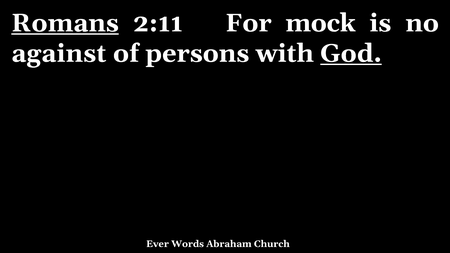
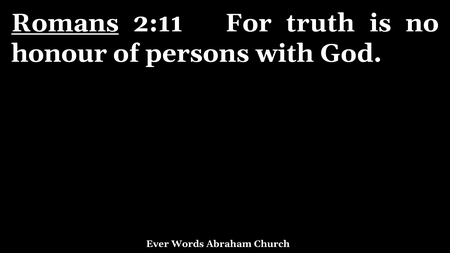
mock: mock -> truth (320, 23)
against: against -> honour (59, 53)
God underline: present -> none (351, 53)
